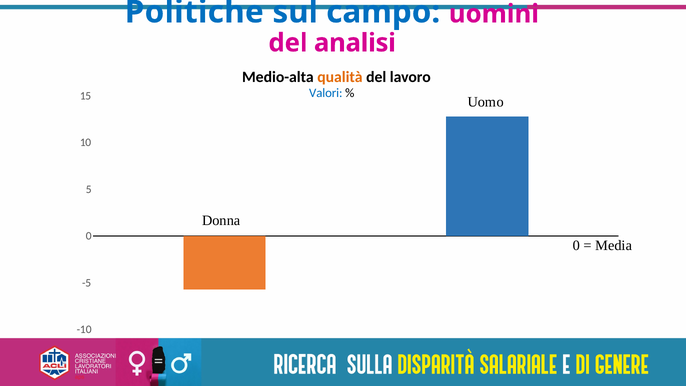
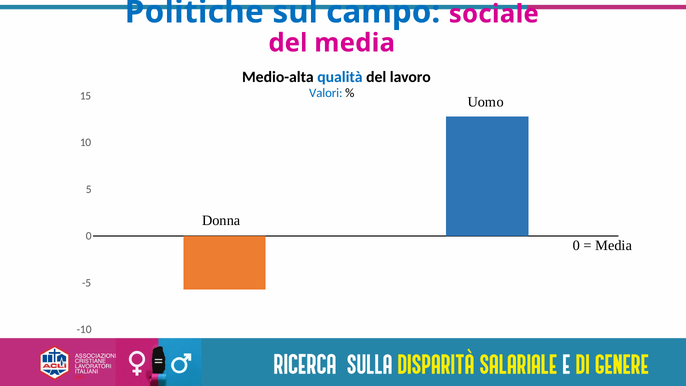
uomini: uomini -> sociale (494, 14)
del analisi: analisi -> media (355, 43)
qualità colour: orange -> blue (340, 77)
